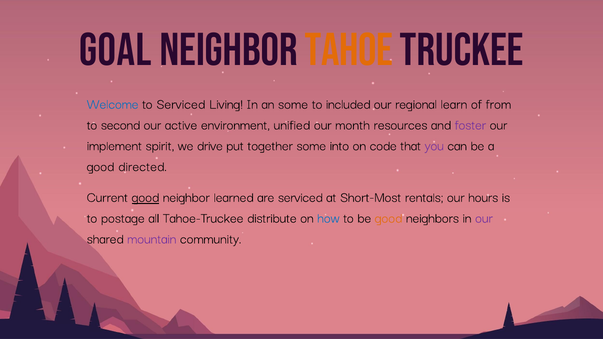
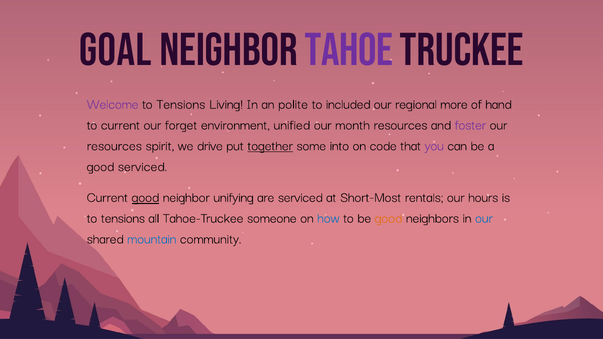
tAHOE colour: orange -> purple (349, 50)
Welcome colour: blue -> purple (113, 104)
Serviced: Serviced -> Tensions (181, 104)
an some: some -> polite (293, 104)
learn: learn -> more (454, 104)
from: from -> hand (499, 104)
to second: second -> current (121, 125)
active: active -> forget (181, 125)
implement: implement -> resources (114, 145)
together underline: none -> present (270, 145)
good directed: directed -> serviced (143, 166)
learned: learned -> unifying (234, 197)
postage: postage -> tensions (123, 218)
distribute: distribute -> someone (272, 218)
our colour: purple -> blue (484, 218)
mountain colour: purple -> blue (152, 239)
